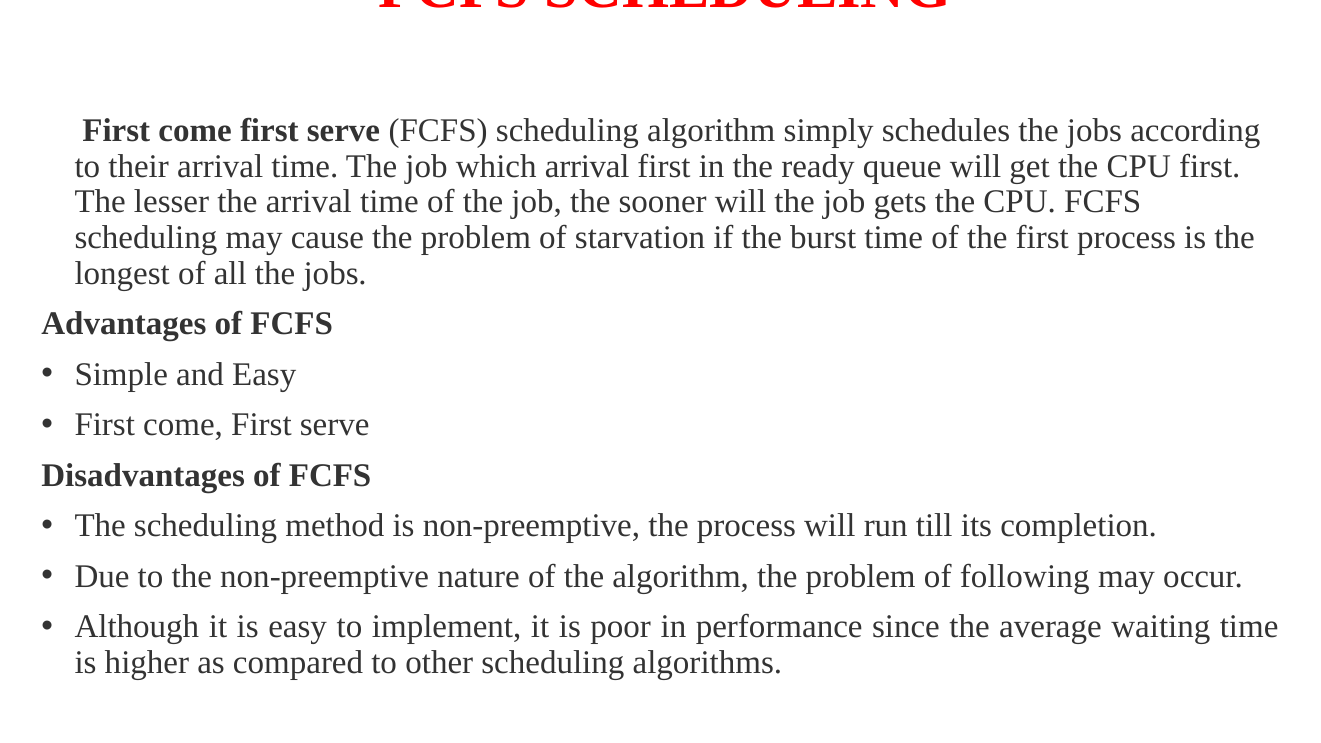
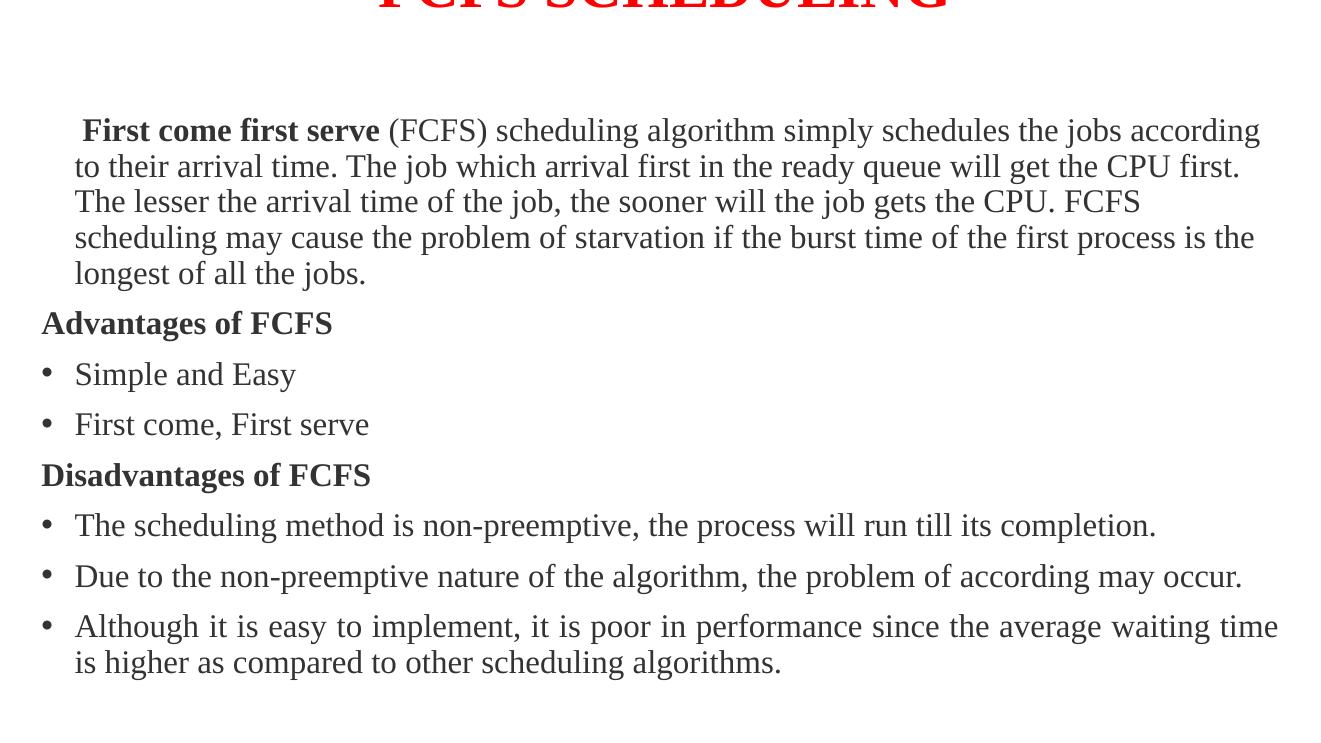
of following: following -> according (1025, 576)
